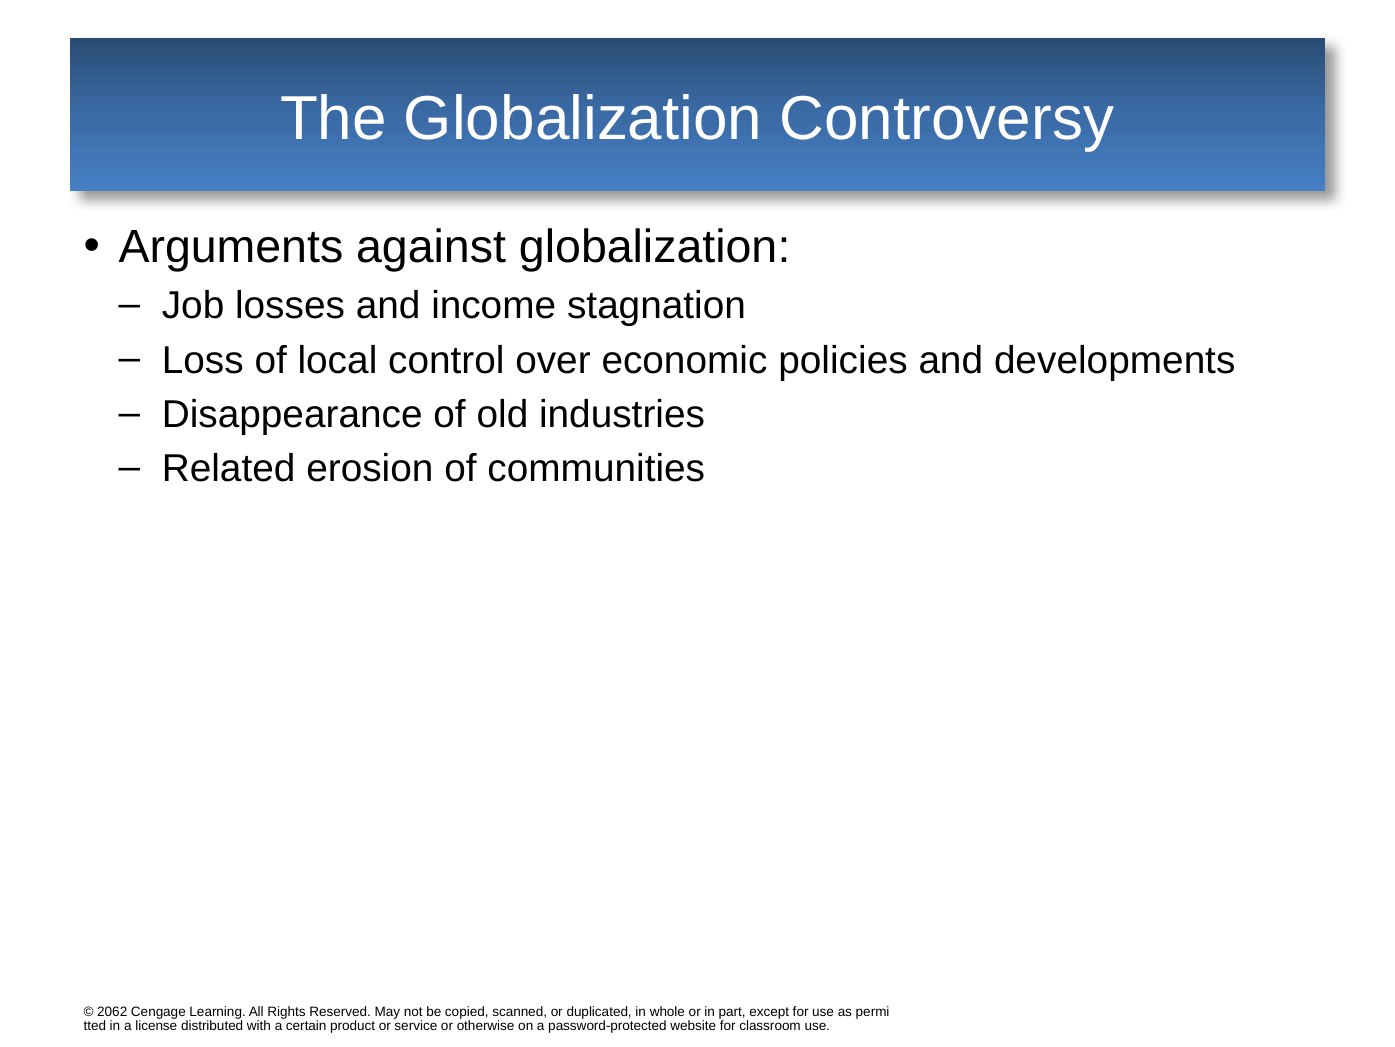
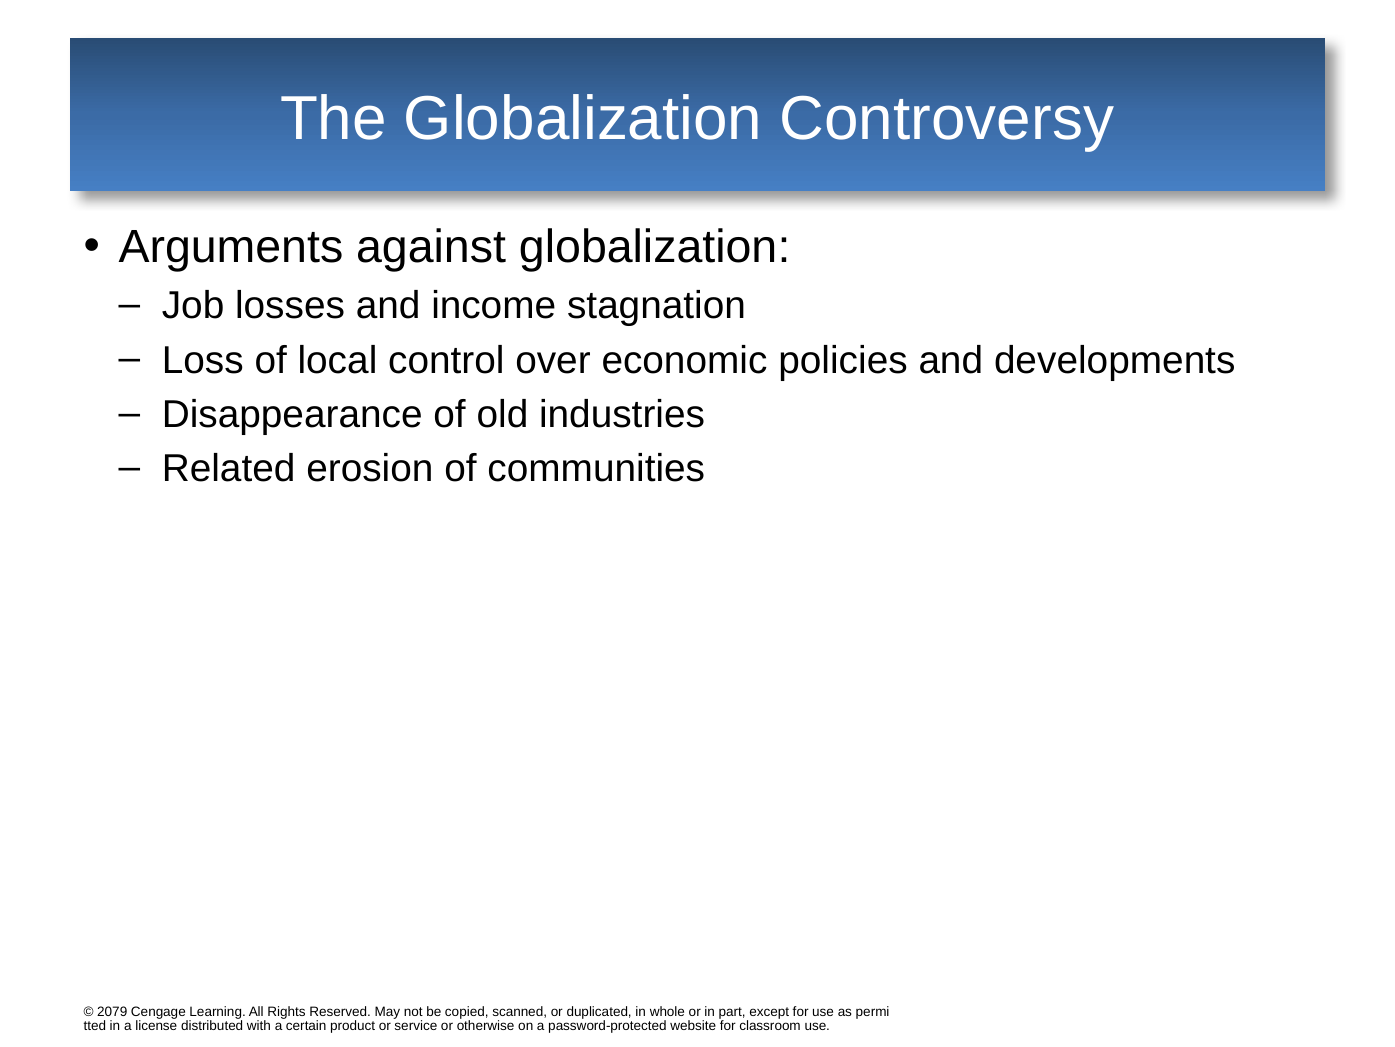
2062: 2062 -> 2079 (112, 1011)
